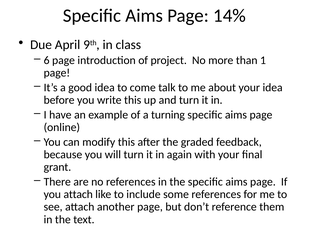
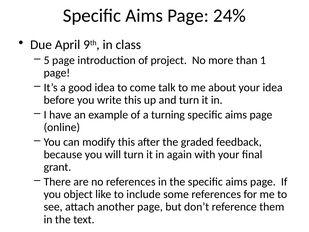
14%: 14% -> 24% (230, 16)
6: 6 -> 5 (47, 60)
you attach: attach -> object (78, 194)
